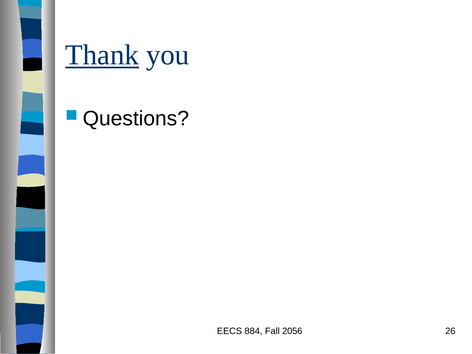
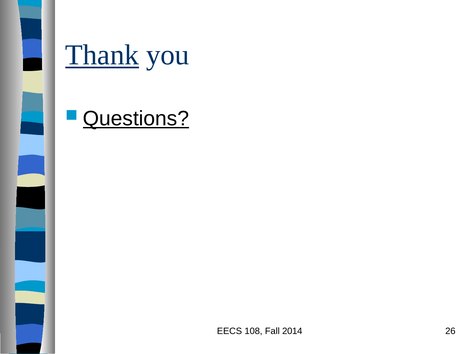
Questions underline: none -> present (136, 119)
884: 884 -> 108 (253, 331)
2056: 2056 -> 2014 (292, 331)
